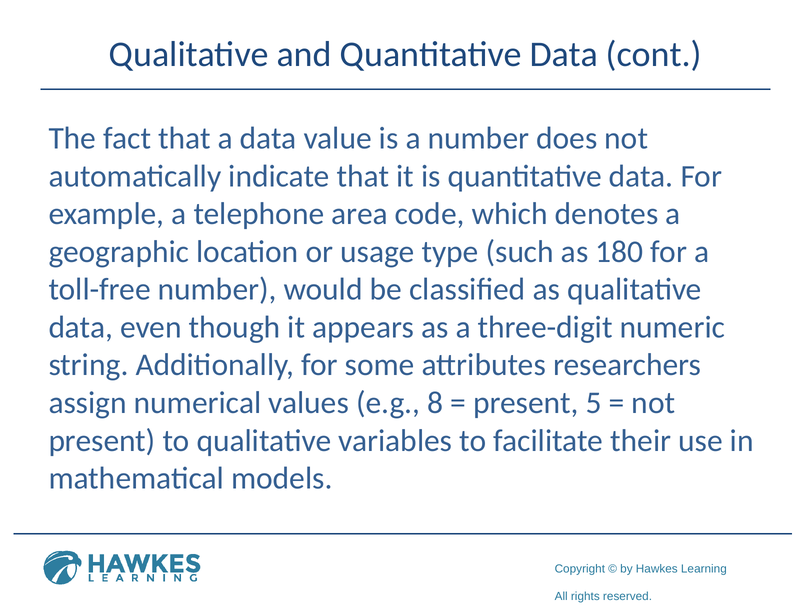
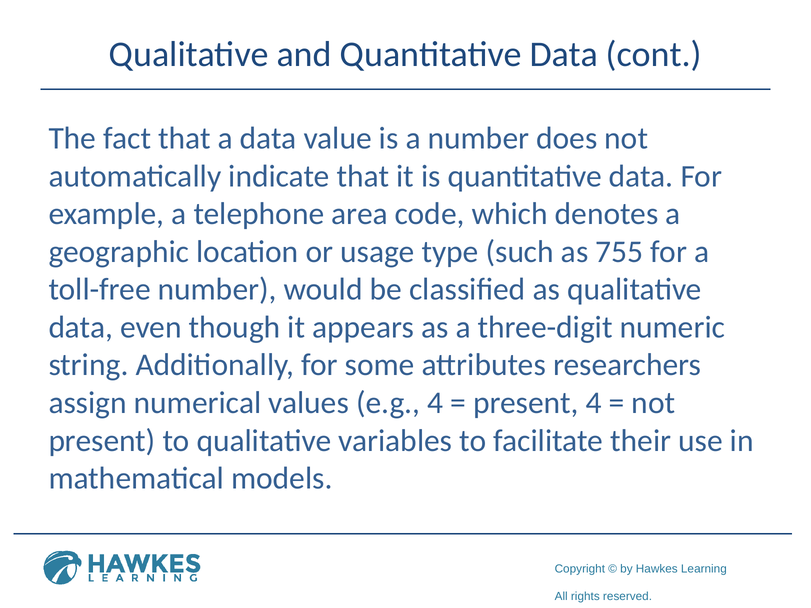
180: 180 -> 755 (619, 252)
e.g 8: 8 -> 4 (435, 403)
present 5: 5 -> 4 (594, 403)
